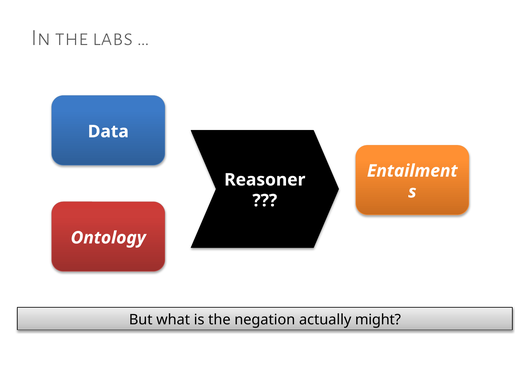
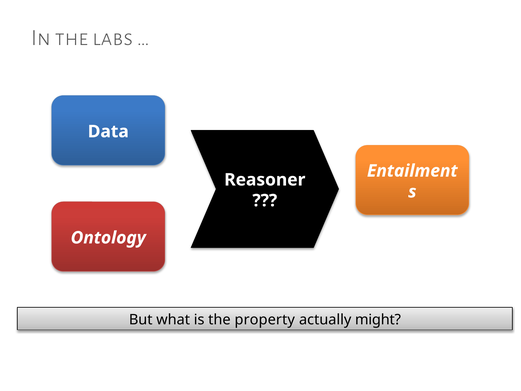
negation: negation -> property (265, 319)
